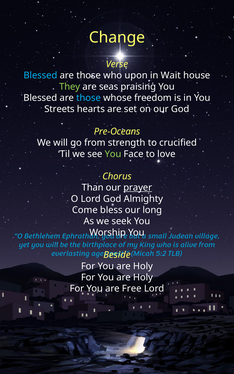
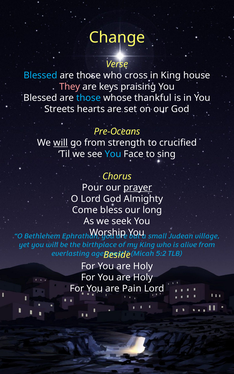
upon: upon -> cross (136, 75)
Wait: Wait -> King (171, 75)
They colour: light green -> pink (70, 87)
seas: seas -> keys (109, 87)
freedom: freedom -> thankful (153, 98)
will underline: none -> present (61, 143)
You colour: light green -> light blue (113, 154)
love: love -> sing (166, 154)
Than: Than -> Pour (93, 188)
Free: Free -> Pain (132, 289)
